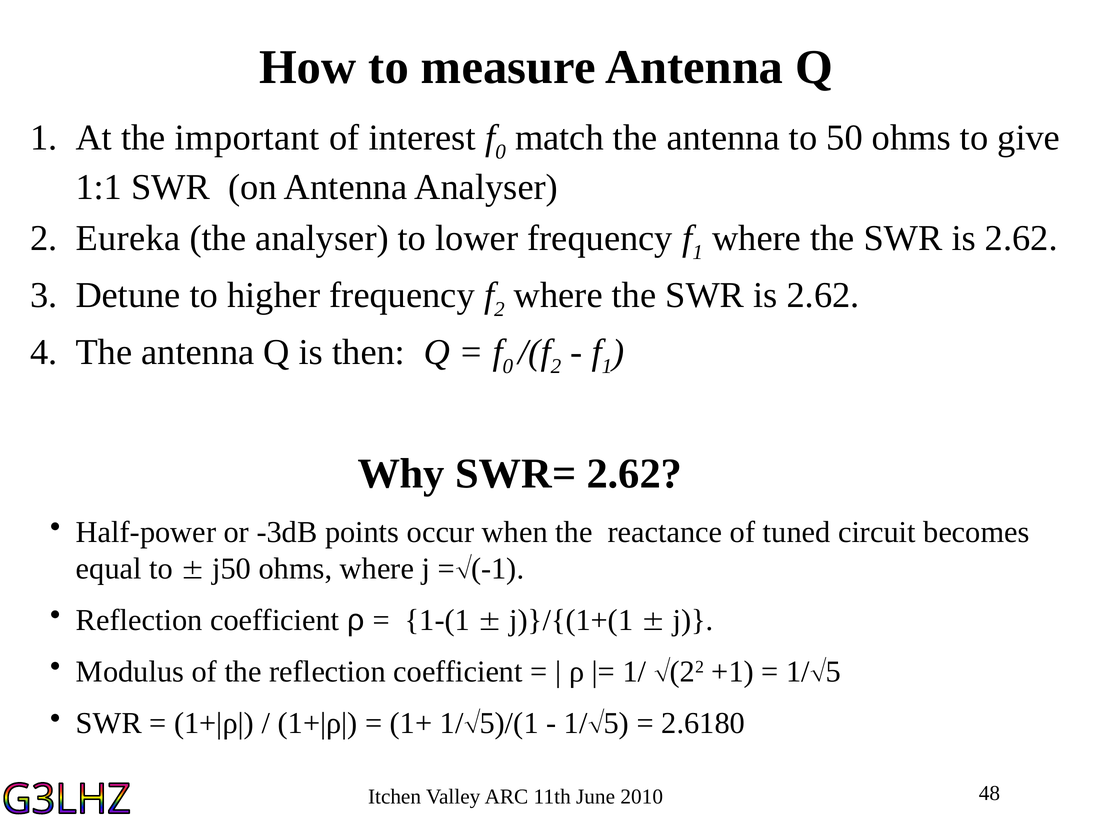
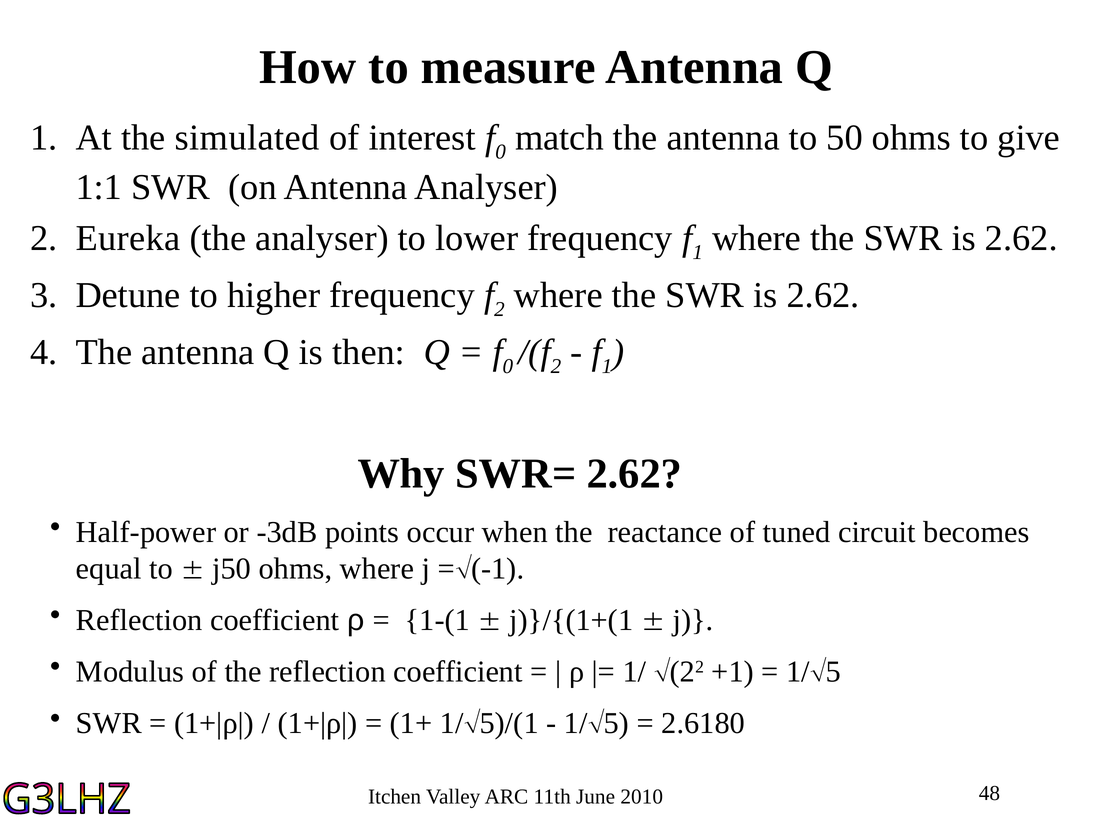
important: important -> simulated (247, 138)
